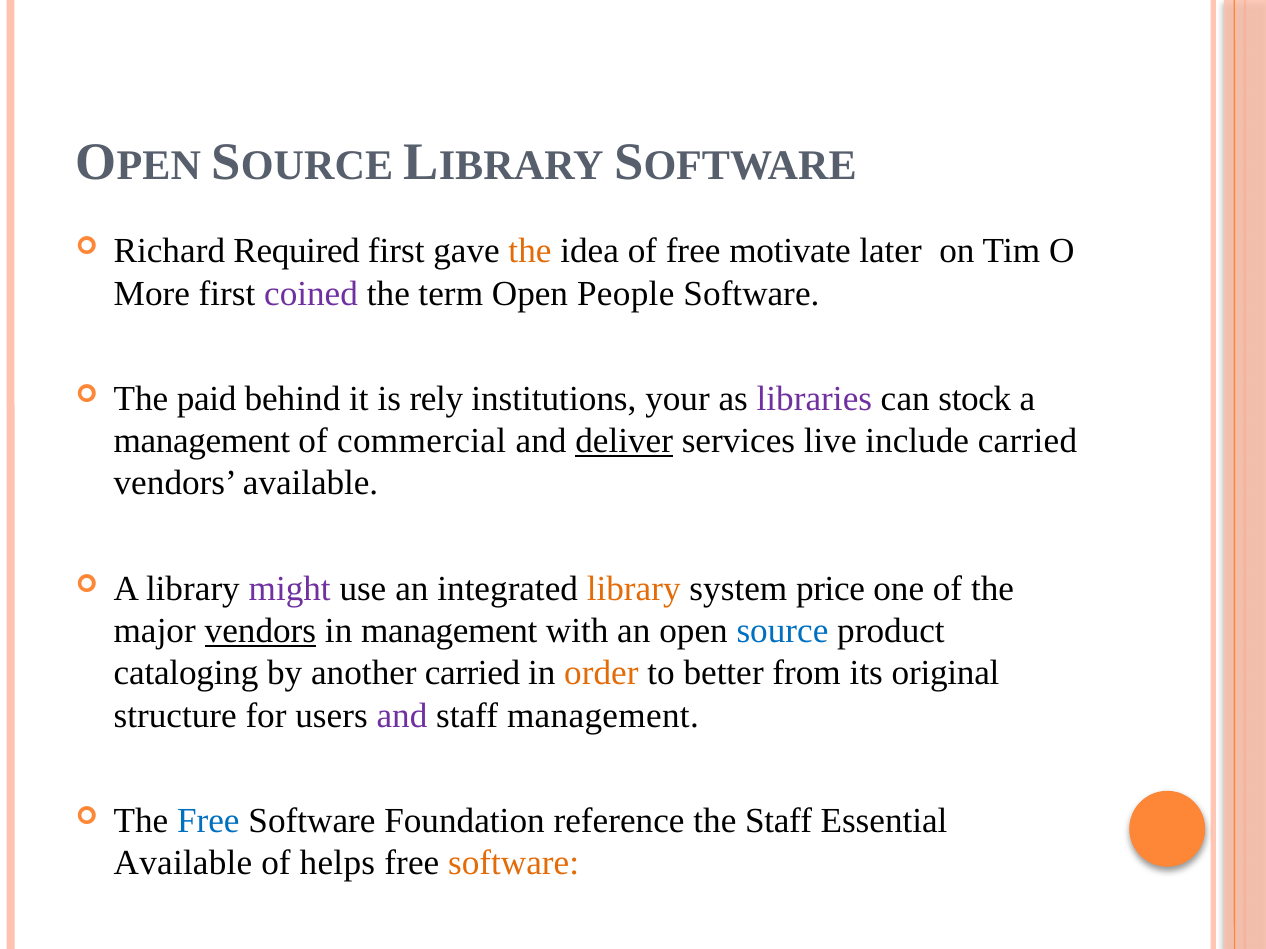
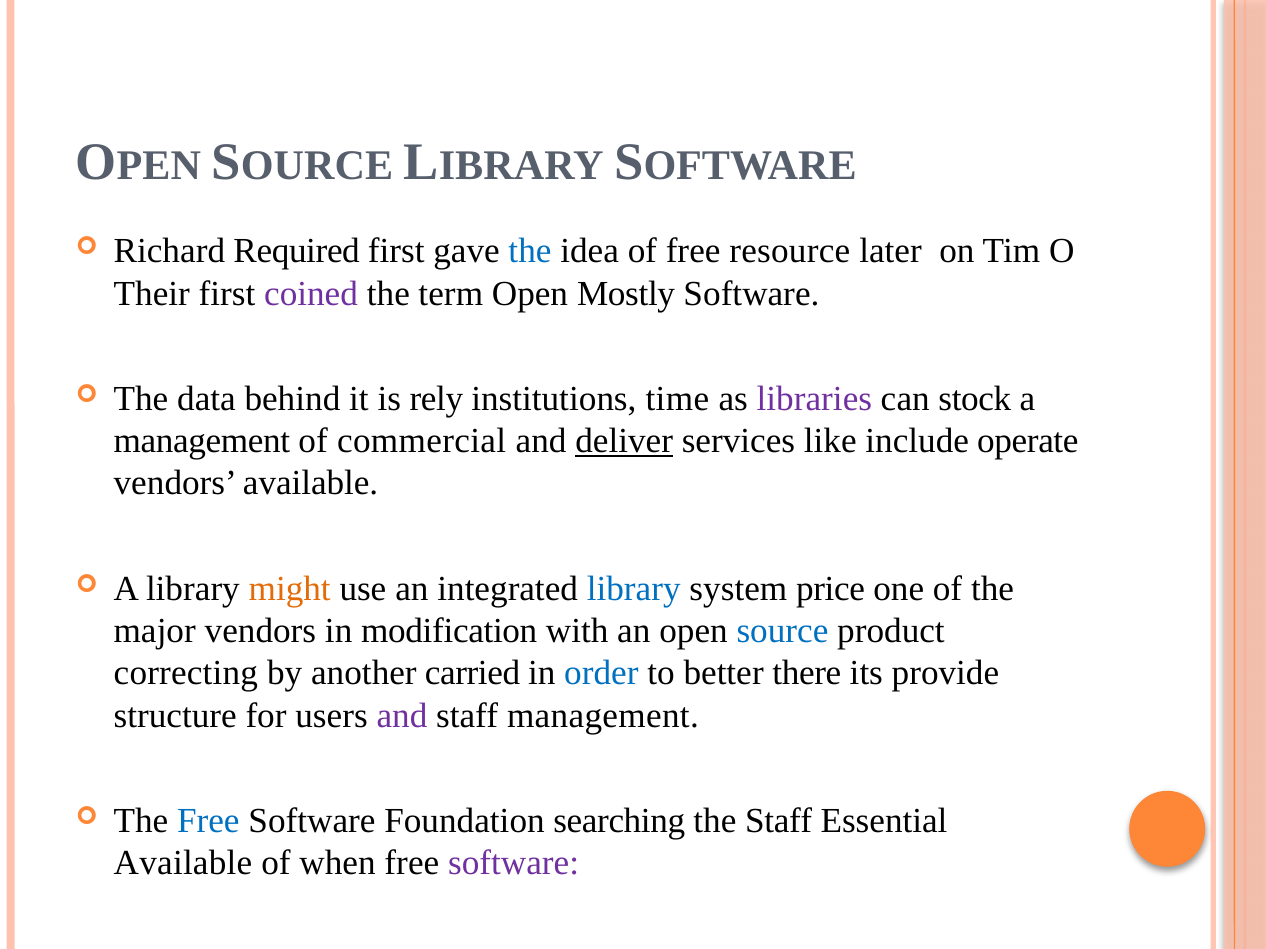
the colour: orange -> blue (530, 251)
motivate: motivate -> resource (790, 251)
More: More -> Their (152, 294)
People: People -> Mostly (626, 294)
paid: paid -> data (206, 399)
your: your -> time (677, 399)
live: live -> like (830, 441)
include carried: carried -> operate (1028, 441)
might colour: purple -> orange (290, 589)
library colour: orange -> blue (634, 589)
vendors underline: present -> none (260, 631)
in management: management -> modification (449, 631)
cataloging: cataloging -> correcting (186, 674)
order colour: orange -> blue (601, 674)
from: from -> there (807, 674)
original: original -> provide (945, 674)
reference: reference -> searching (619, 821)
helps: helps -> when (338, 864)
software colour: orange -> purple (514, 864)
